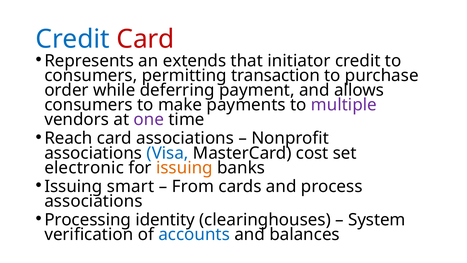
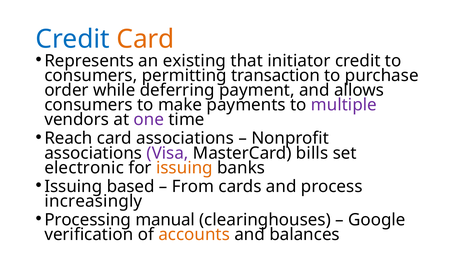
Card colour: red -> orange (146, 39)
extends: extends -> existing (194, 61)
Visa colour: blue -> purple (168, 153)
cost: cost -> bills (312, 153)
smart: smart -> based (131, 186)
associations: associations -> increasingly (93, 201)
identity: identity -> manual (165, 219)
System: System -> Google (377, 219)
accounts colour: blue -> orange (194, 234)
